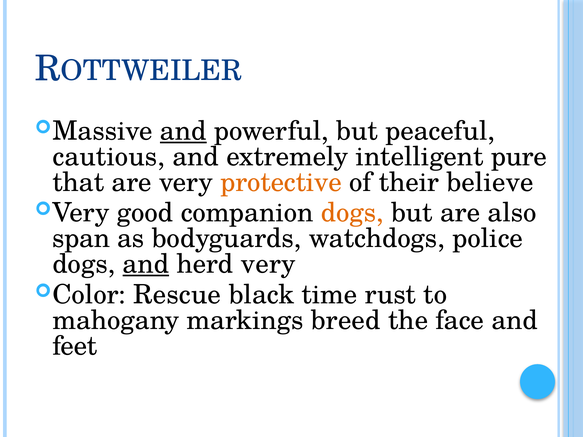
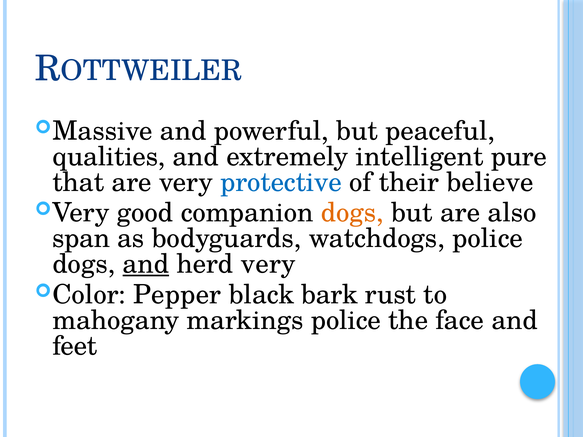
and underline: present -> none (183, 131)
cautious: cautious -> qualities (109, 157)
protective colour: orange -> blue (281, 182)
Rescue: Rescue -> Pepper (177, 295)
time: time -> bark (330, 295)
markings breed: breed -> police (346, 320)
